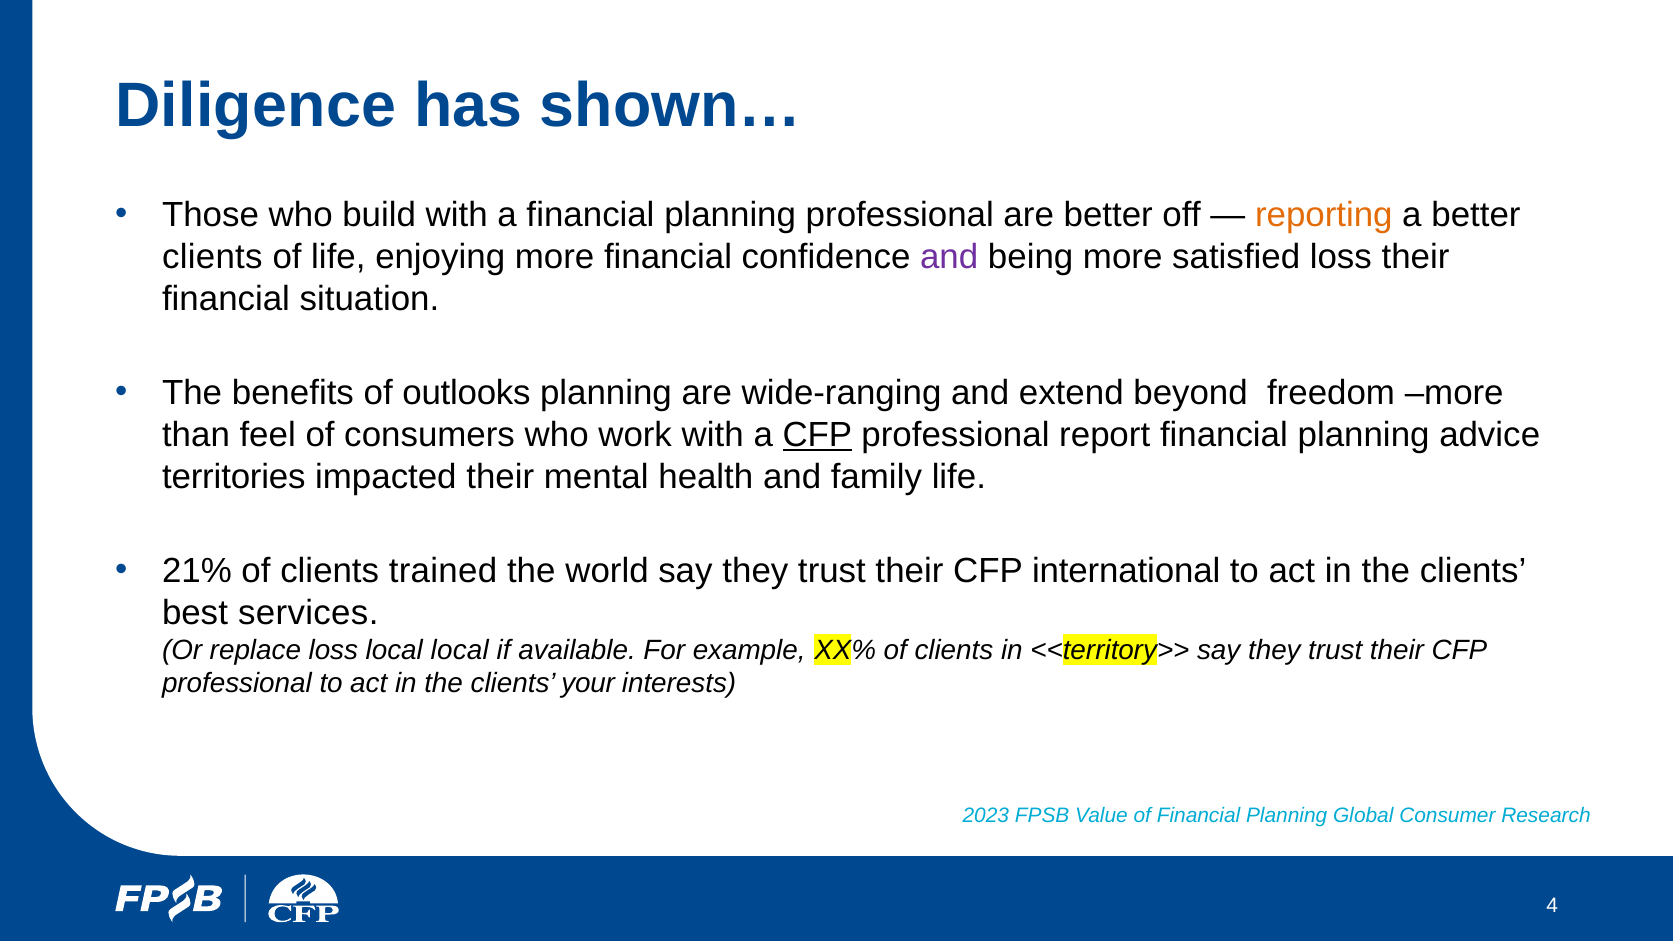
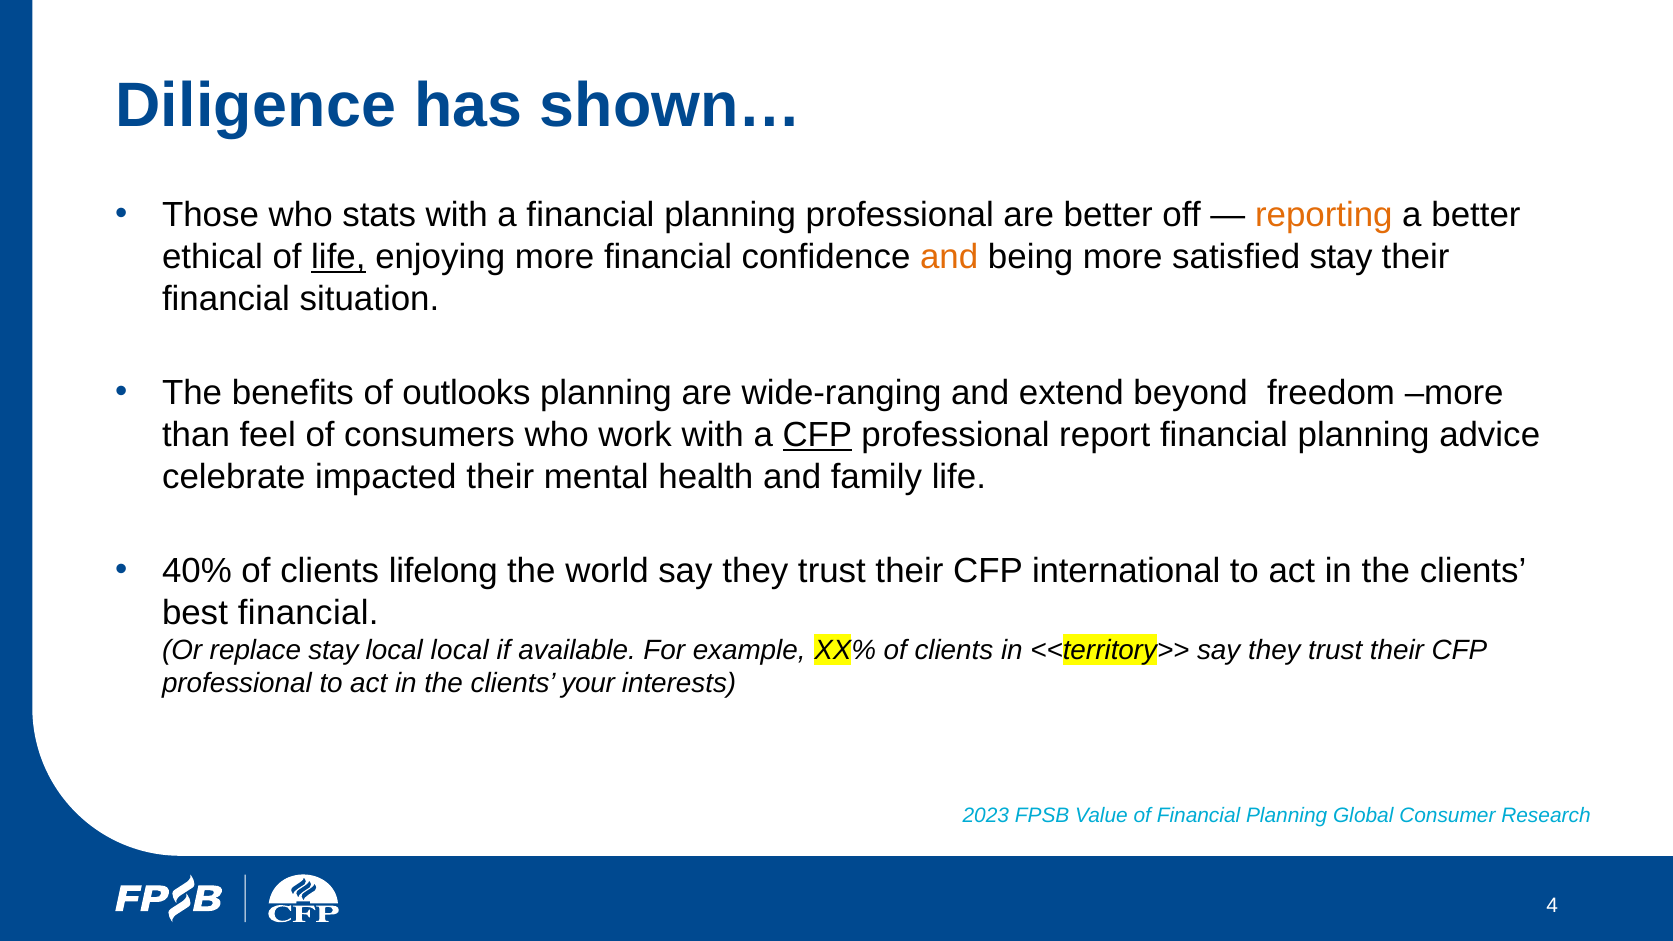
build: build -> stats (379, 215)
clients: clients -> ethical (212, 257)
life underline: none -> present (338, 257)
and colour: purple -> orange (949, 257)
satisfied loss: loss -> stay (1341, 257)
territories: territories -> celebrate (234, 477)
21%: 21% -> 40% (197, 571)
trained: trained -> lifelong (443, 571)
best services: services -> financial (308, 613)
replace loss: loss -> stay (333, 650)
